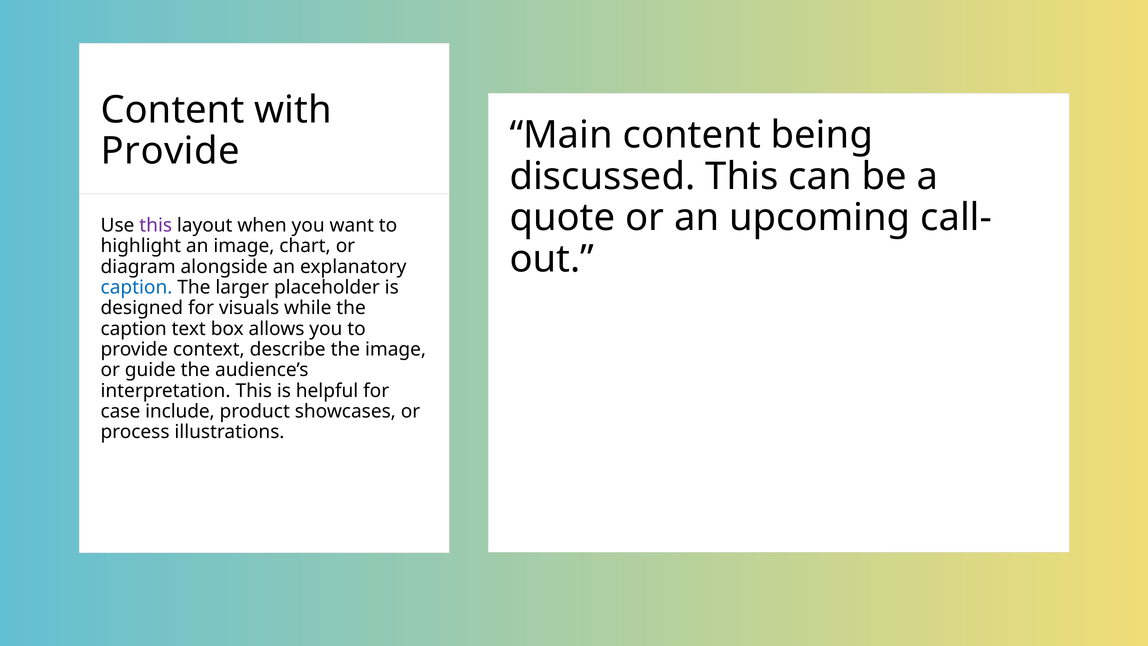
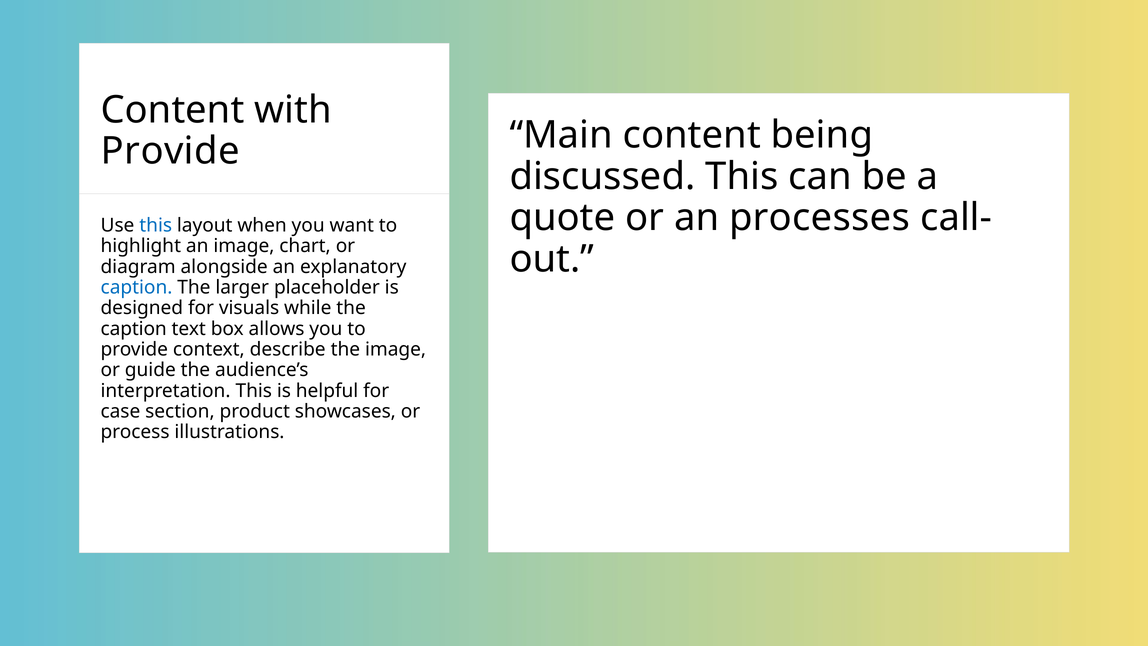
upcoming: upcoming -> processes (820, 218)
this colour: purple -> blue (156, 225)
include: include -> section (180, 411)
